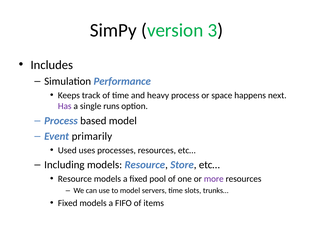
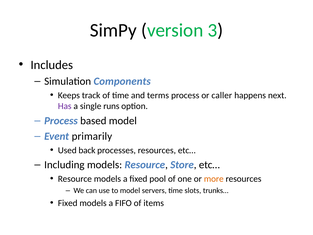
Performance: Performance -> Components (122, 81)
heavy: heavy -> terms (158, 95)
space: space -> caller (222, 95)
uses: uses -> back (87, 150)
more colour: purple -> orange (214, 179)
